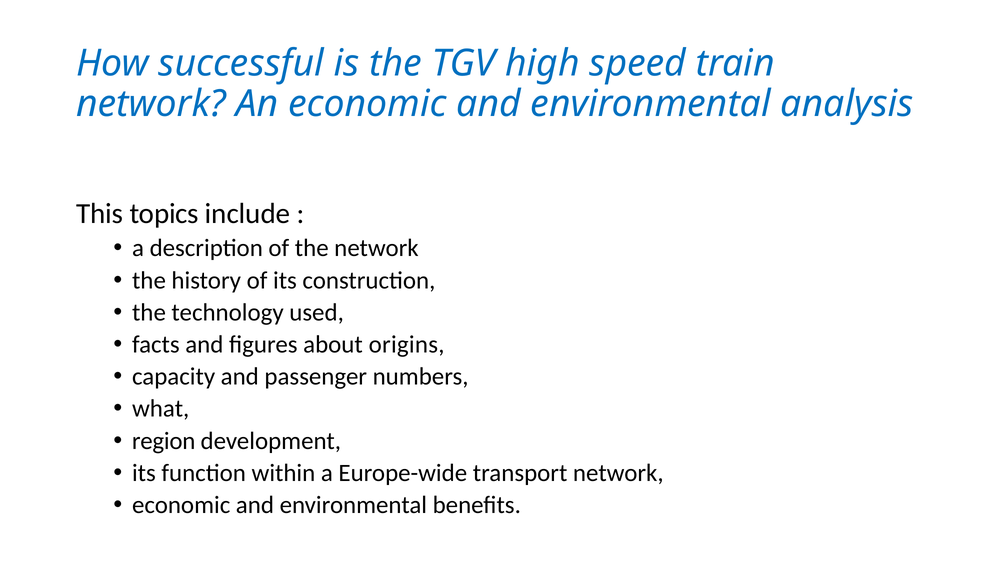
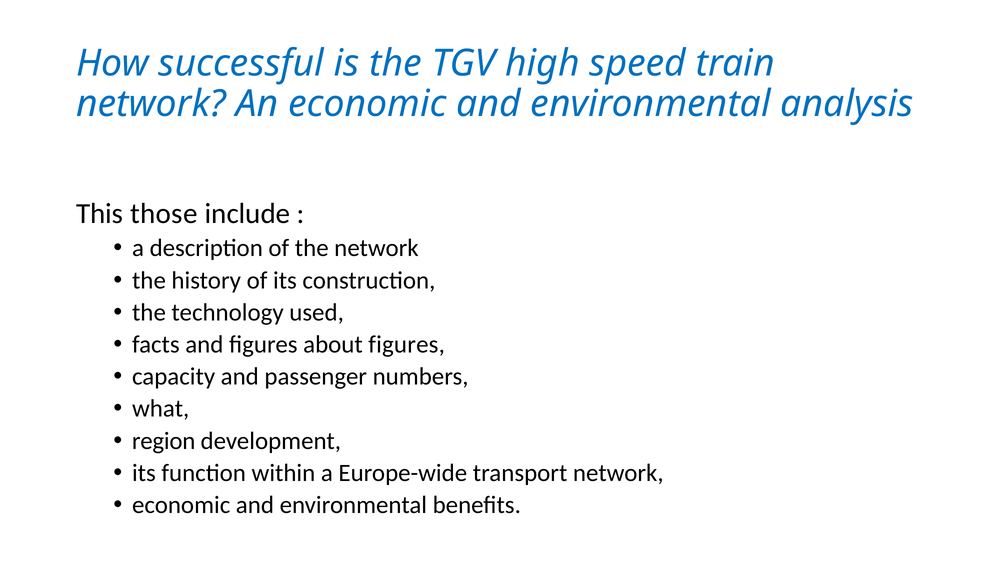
topics: topics -> those (164, 214)
about origins: origins -> figures (407, 344)
